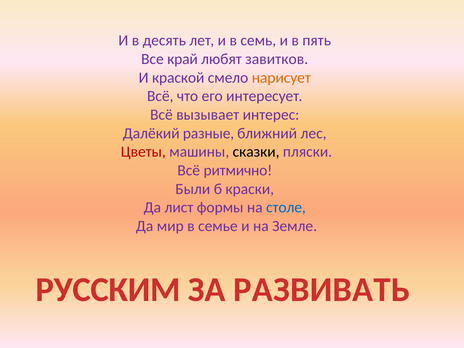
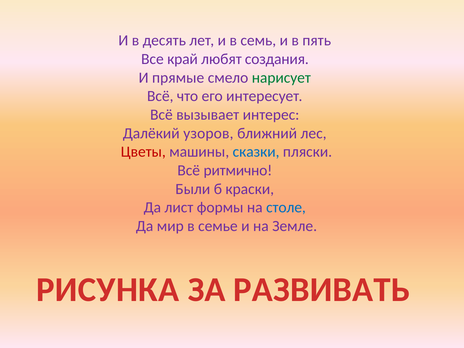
завитков: завитков -> создания (277, 59)
краской: краской -> прямые (178, 78)
нарисует colour: orange -> green (281, 78)
разные: разные -> узоров (208, 133)
сказки colour: black -> blue (256, 152)
РУССКИМ: РУССКИМ -> РИСУНКА (108, 290)
